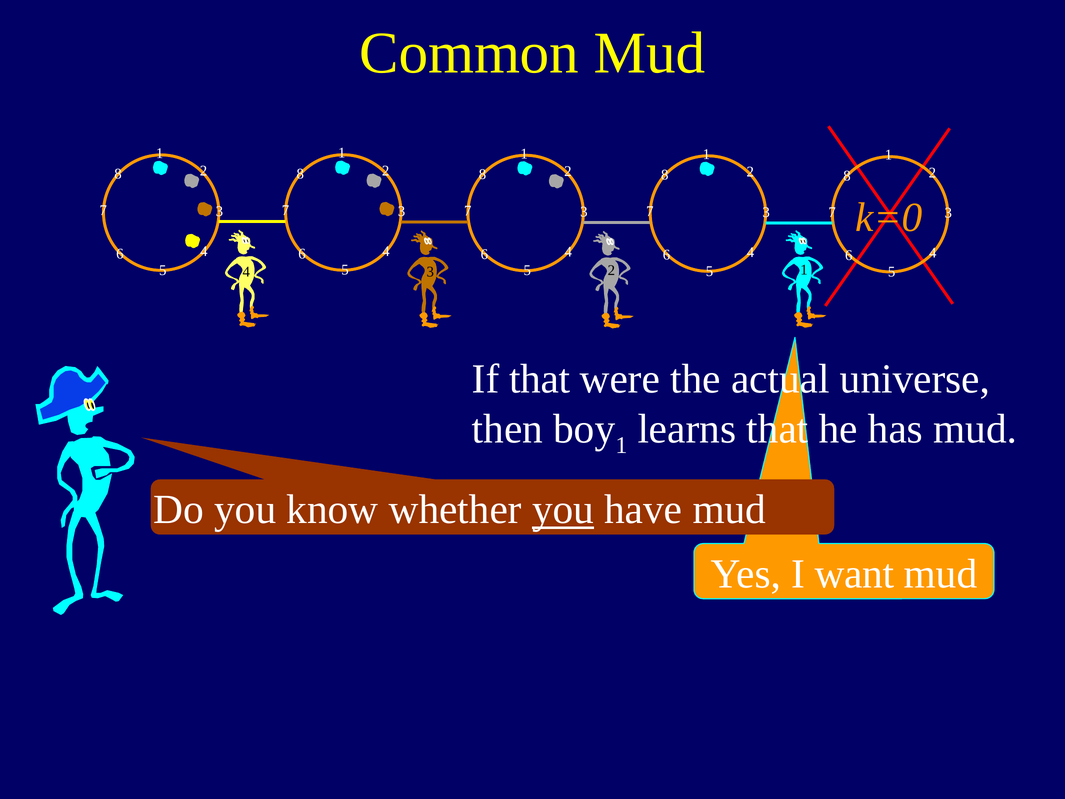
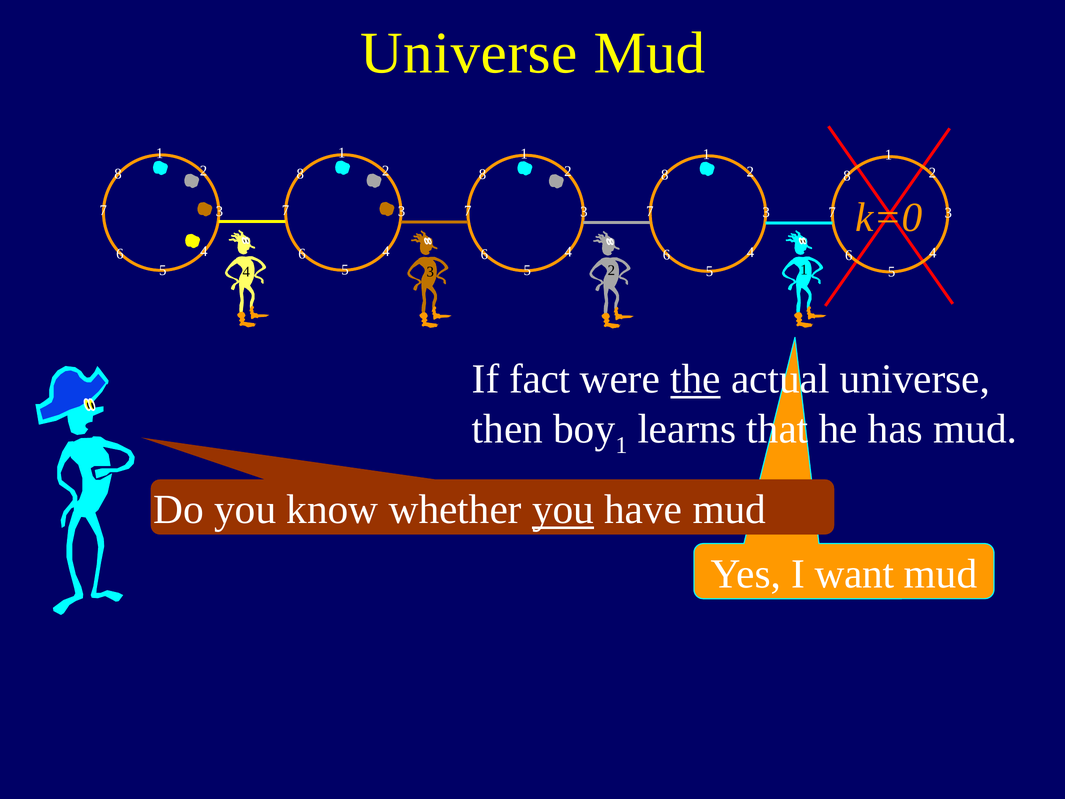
Common: Common -> Universe (469, 53)
If that: that -> fact (540, 379)
the underline: none -> present (696, 379)
